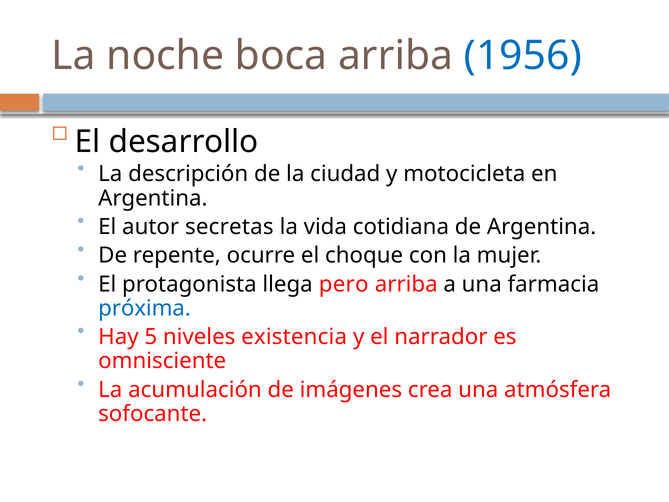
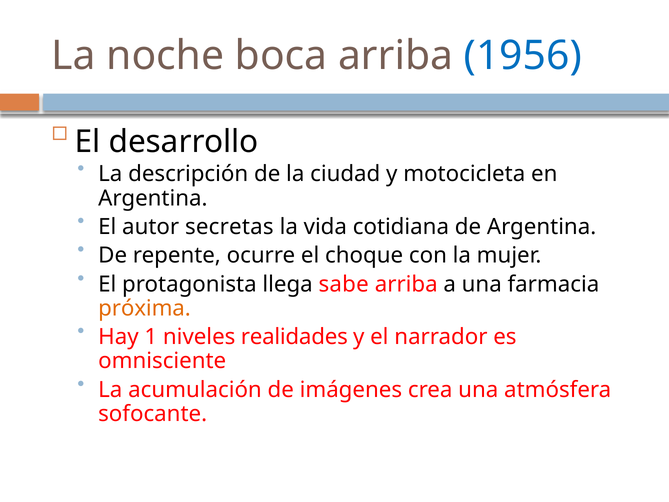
pero: pero -> sabe (344, 284)
próxima colour: blue -> orange (144, 308)
5: 5 -> 1 (151, 337)
existencia: existencia -> realidades (294, 337)
